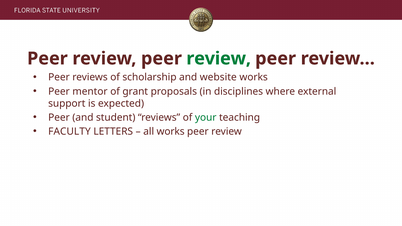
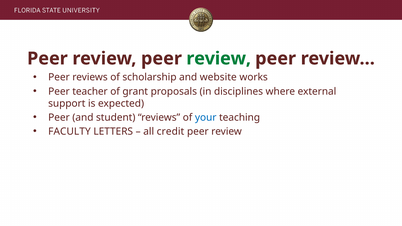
mentor: mentor -> teacher (90, 91)
your colour: green -> blue (206, 118)
all works: works -> credit (171, 132)
